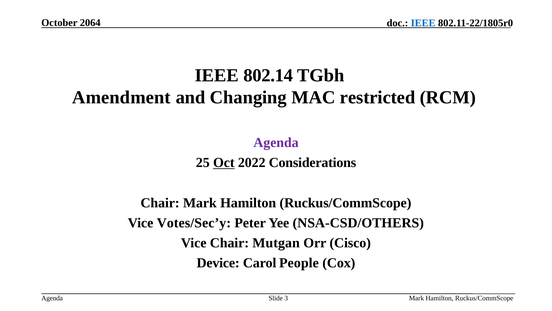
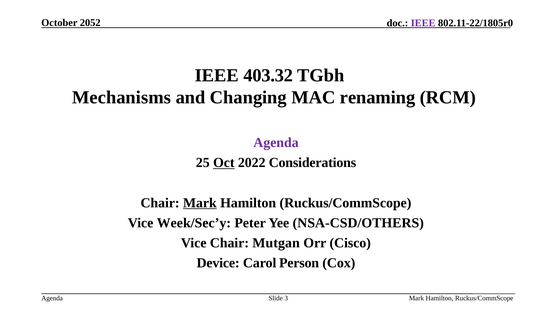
2064: 2064 -> 2052 (90, 23)
IEEE colour: blue -> purple (423, 23)
802.14: 802.14 -> 403.32 (268, 75)
Amendment: Amendment -> Mechanisms (122, 97)
restricted: restricted -> renaming (378, 97)
Mark underline: none -> present (200, 202)
Votes/Sec’y: Votes/Sec’y -> Week/Sec’y (194, 222)
People: People -> Person (299, 263)
